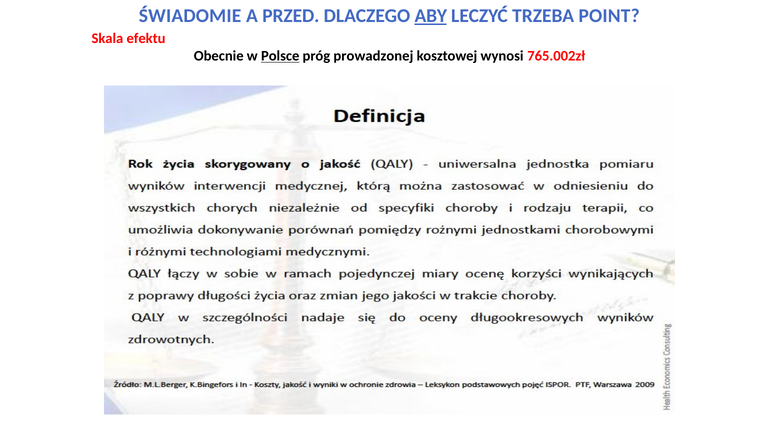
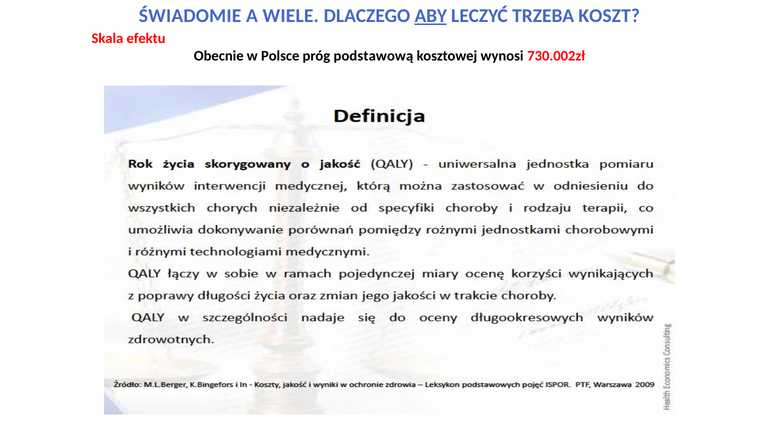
PRZED: PRZED -> WIELE (291, 16)
POINT: POINT -> KOSZT (609, 16)
Polsce underline: present -> none (280, 56)
prowadzonej: prowadzonej -> podstawową (373, 56)
765.002zł: 765.002zł -> 730.002zł (556, 56)
